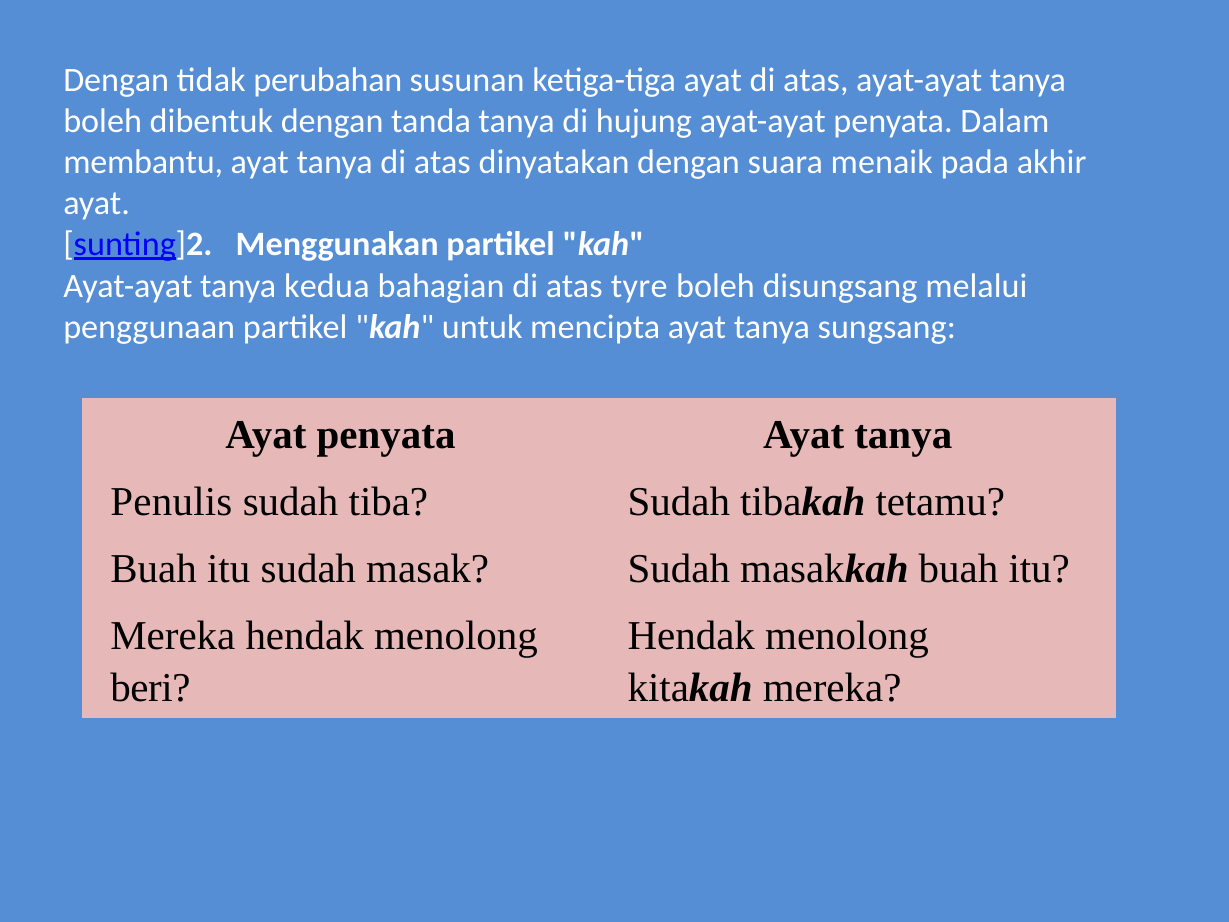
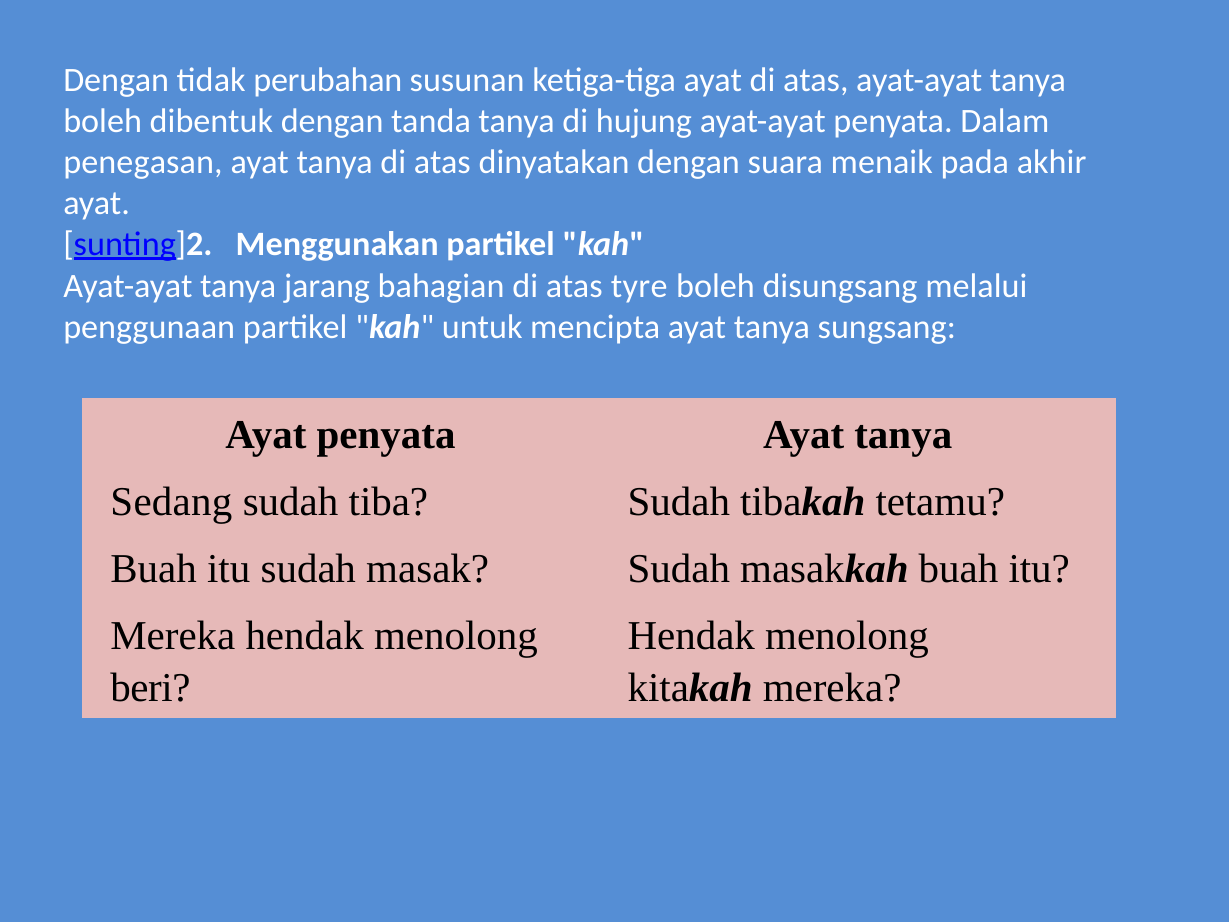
membantu: membantu -> penegasan (143, 162)
kedua: kedua -> jarang (327, 286)
Penulis: Penulis -> Sedang (171, 502)
